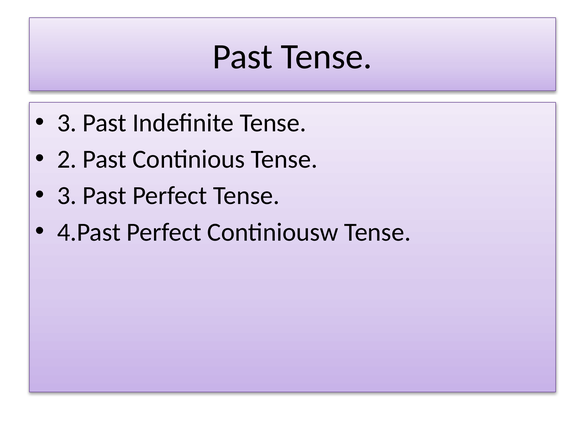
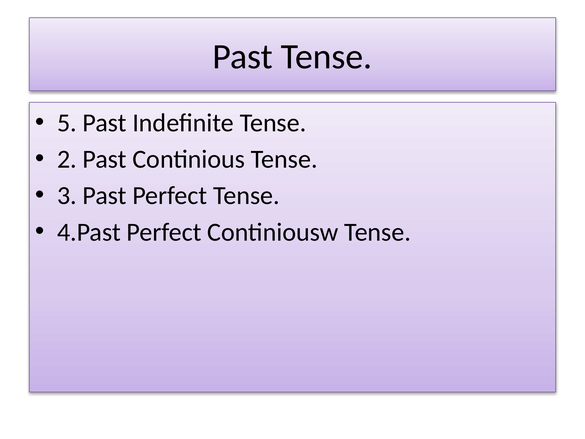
3: 3 -> 5 (67, 123)
